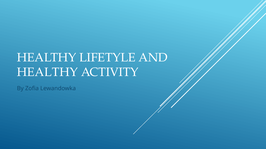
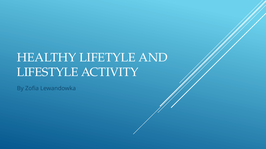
HEALTHY: HEALTHY -> LIFESTYLE (48, 72)
